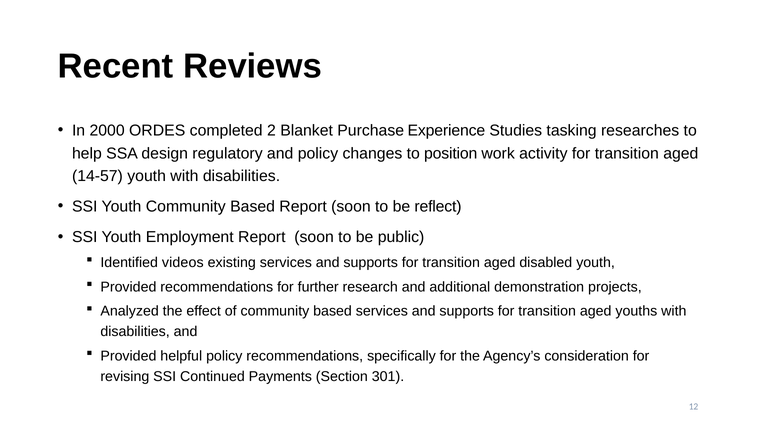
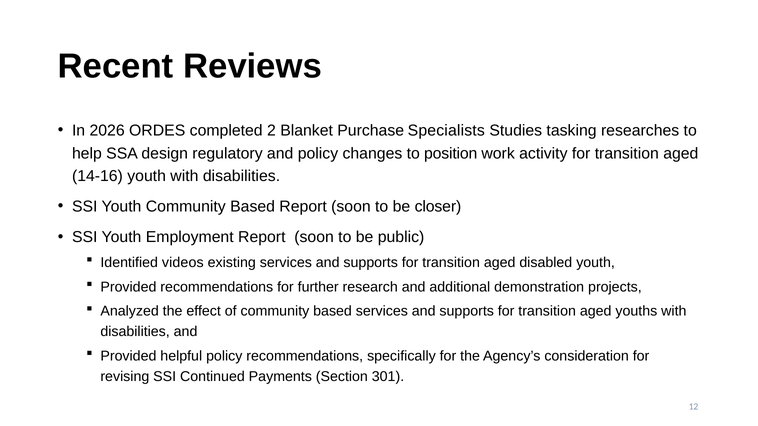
2000: 2000 -> 2026 (107, 131)
Experience: Experience -> Specialists (446, 131)
14-57: 14-57 -> 14-16 (97, 176)
reflect: reflect -> closer (438, 207)
